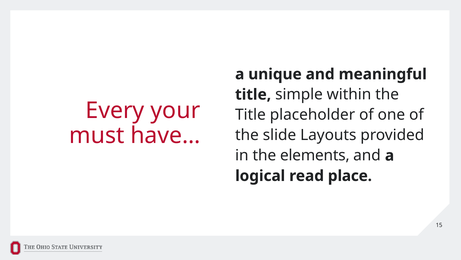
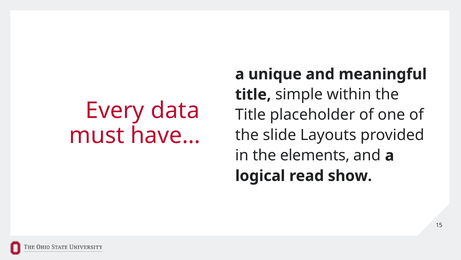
your: your -> data (175, 110)
place: place -> show (350, 175)
